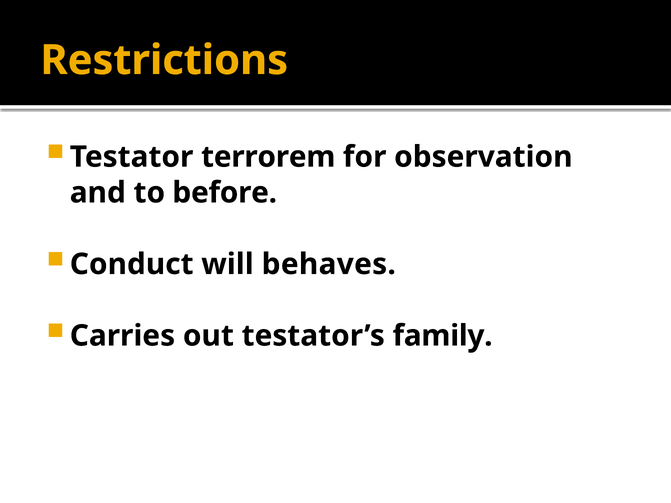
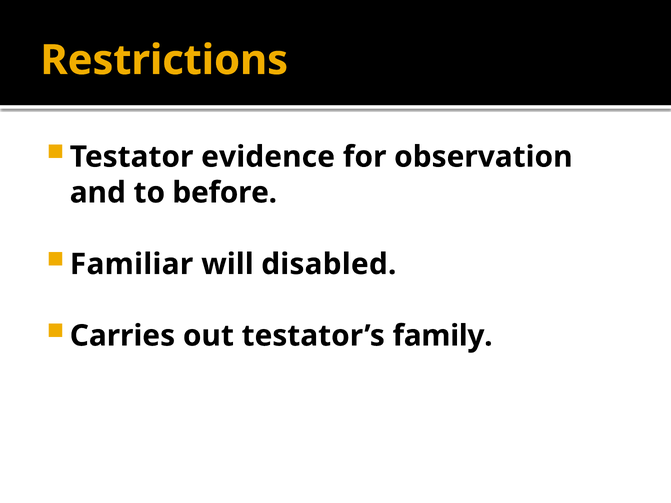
terrorem: terrorem -> evidence (268, 157)
Conduct: Conduct -> Familiar (132, 264)
behaves: behaves -> disabled (329, 264)
